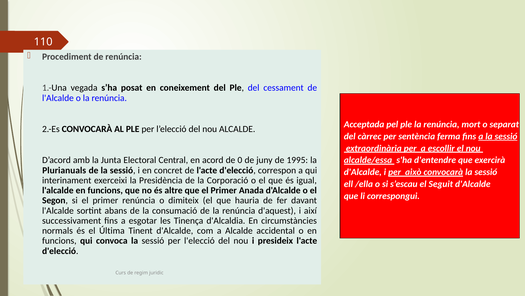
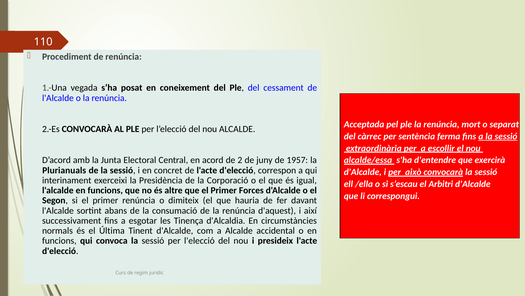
0: 0 -> 2 (240, 160)
1995: 1995 -> 1957 (297, 160)
Seguit: Seguit -> Arbitri (441, 184)
Anada: Anada -> Forces (251, 190)
